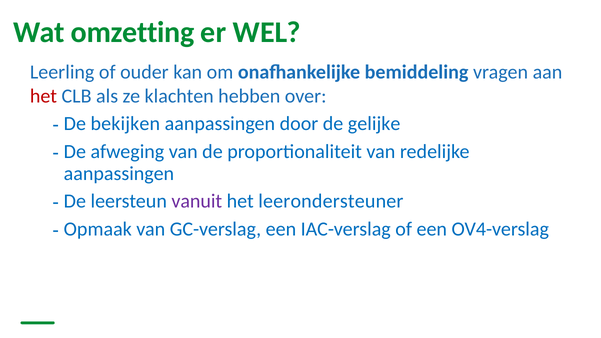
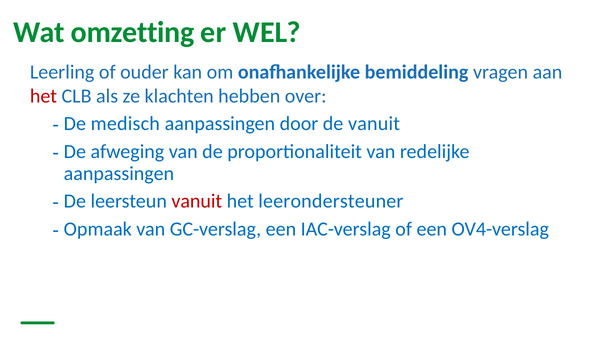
bekijken: bekijken -> medisch (125, 124)
de gelijke: gelijke -> vanuit (374, 124)
vanuit colour: purple -> red (197, 201)
